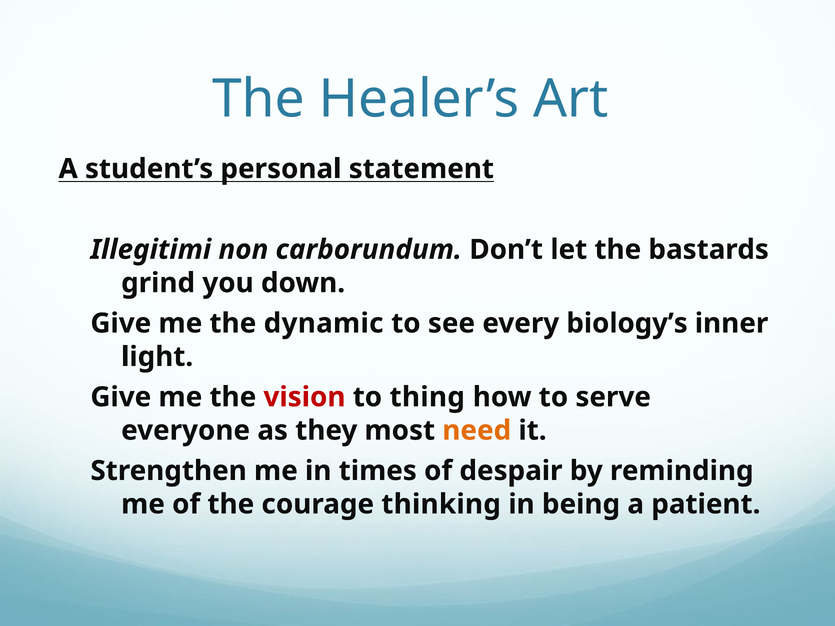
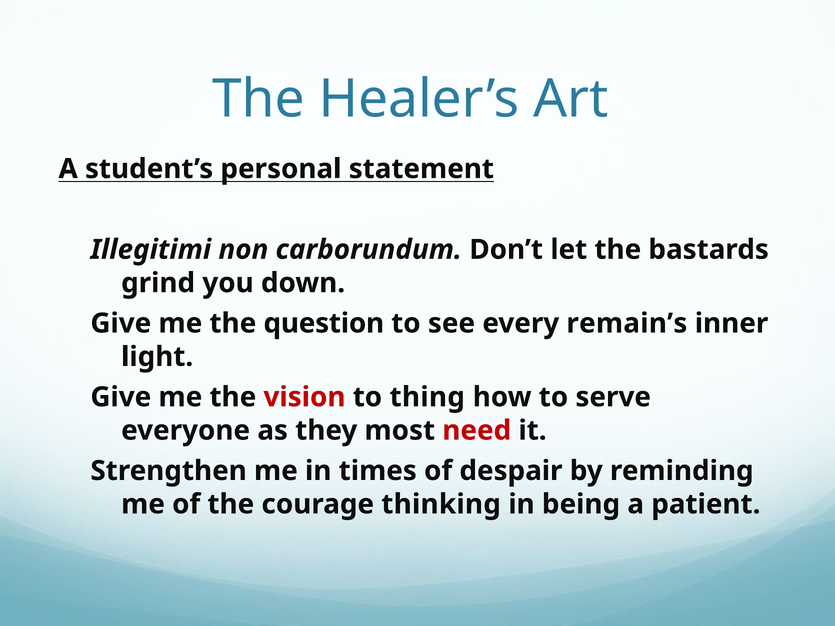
dynamic: dynamic -> question (324, 323)
biology’s: biology’s -> remain’s (627, 323)
need colour: orange -> red (477, 431)
